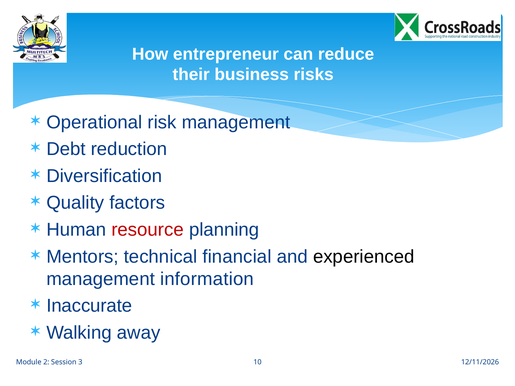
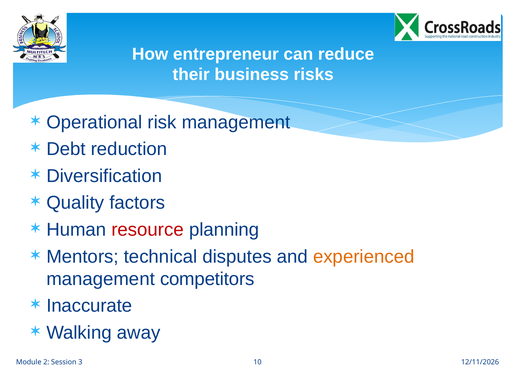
financial: financial -> disputes (237, 257)
experienced colour: black -> orange (364, 257)
information: information -> competitors (207, 279)
